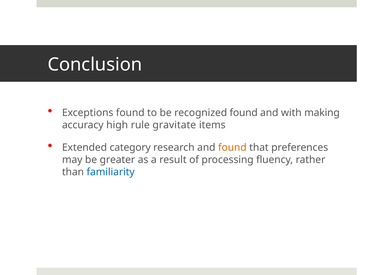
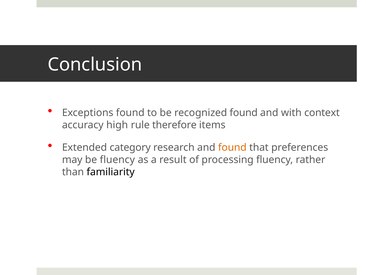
making: making -> context (322, 113)
gravitate: gravitate -> therefore (174, 125)
be greater: greater -> fluency (117, 159)
familiarity colour: blue -> black (111, 172)
